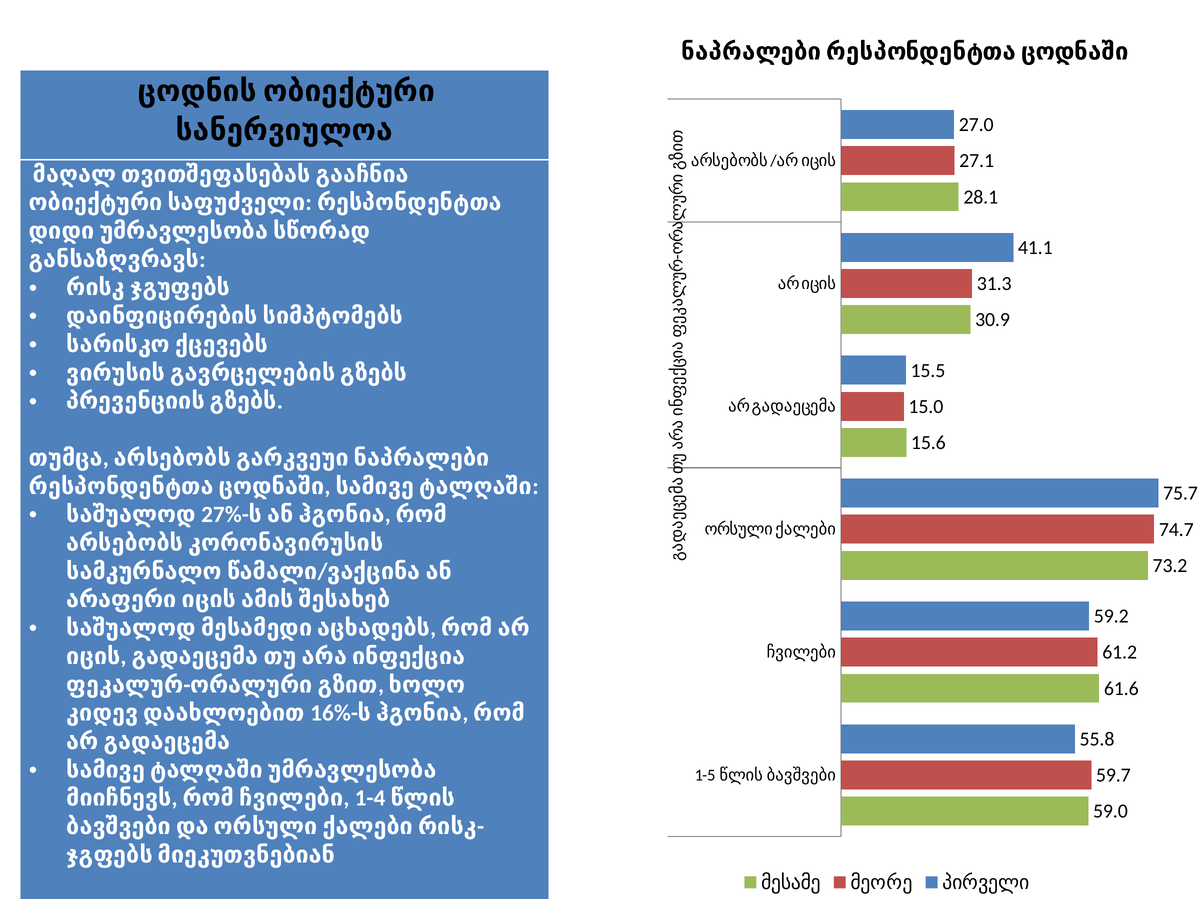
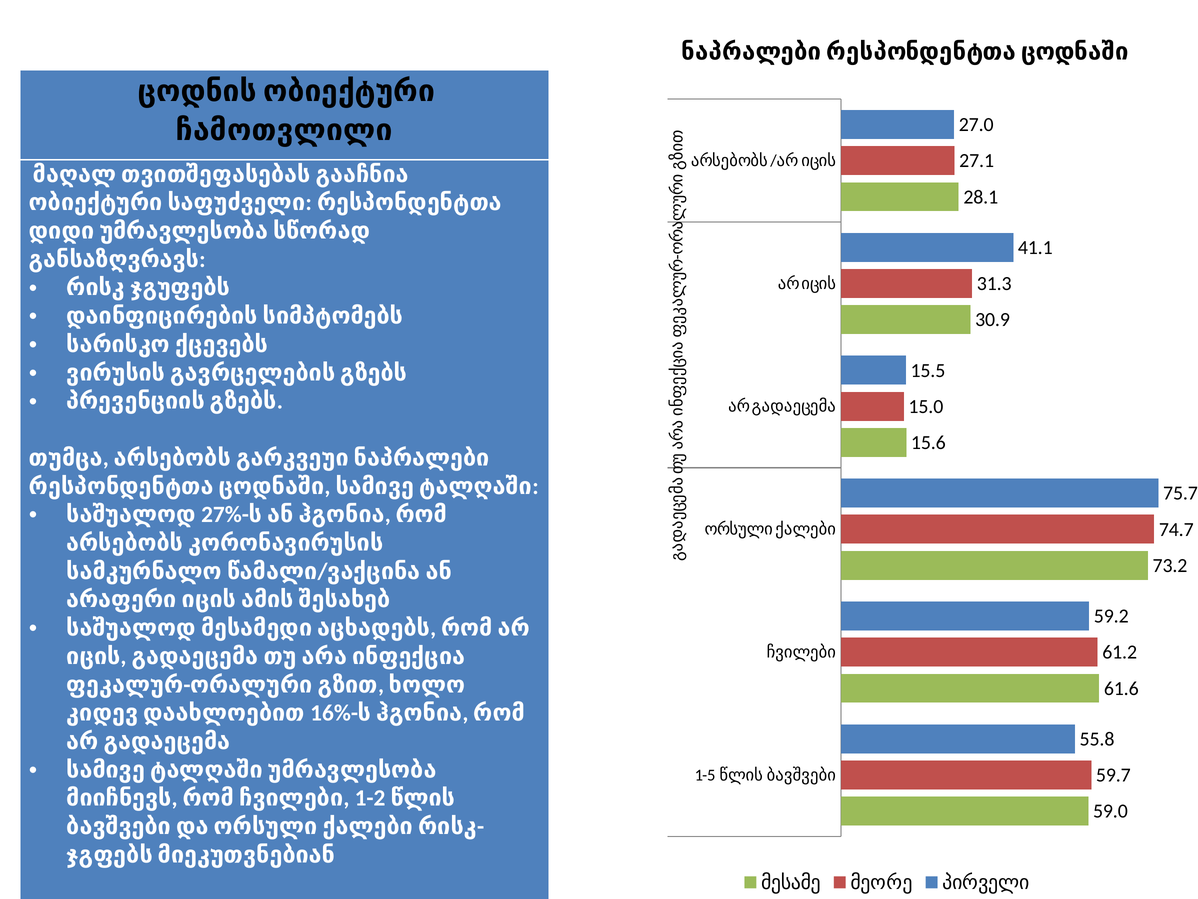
სანერვიულოა: სანერვიულოა -> ჩამოთვლილი (284, 130)
1-4: 1-4 -> 1-2 (370, 798)
